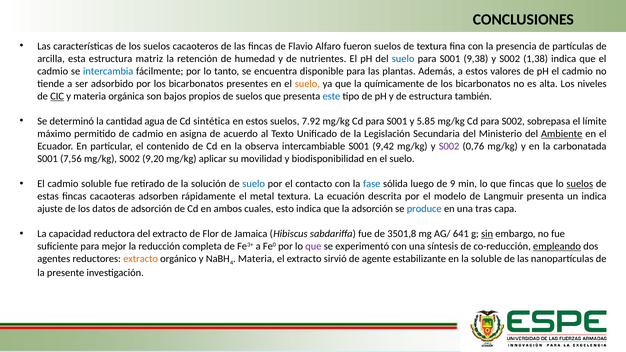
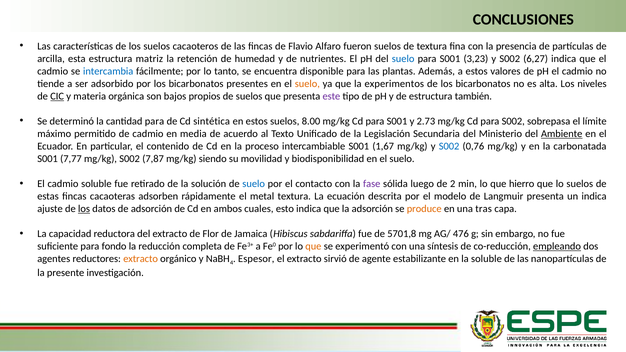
9,38: 9,38 -> 3,23 (476, 59)
1,38: 1,38 -> 6,27 (536, 59)
químicamente: químicamente -> experimentos (394, 84)
este colour: blue -> purple (331, 96)
cantidad agua: agua -> para (154, 121)
7.92: 7.92 -> 8.00 (311, 121)
5.85: 5.85 -> 2.73 (426, 121)
asigna: asigna -> media (193, 134)
observa: observa -> proceso (262, 146)
9,42: 9,42 -> 1,67 (383, 146)
S002 colour: purple -> blue (449, 146)
7,56: 7,56 -> 7,77 (71, 159)
9,20: 9,20 -> 7,87 (153, 159)
aplicar: aplicar -> siendo (213, 159)
fase colour: blue -> purple (372, 184)
9: 9 -> 2 (453, 184)
que fincas: fincas -> hierro (522, 184)
suelos underline: present -> none (580, 184)
los underline: none -> present (84, 209)
produce colour: blue -> orange (424, 209)
3501,8: 3501,8 -> 5701,8 (402, 234)
641: 641 -> 476 (461, 234)
sin underline: present -> none (487, 234)
mejor: mejor -> fondo (114, 246)
que colour: purple -> orange (313, 246)
Materia: Materia -> Espesor (256, 259)
